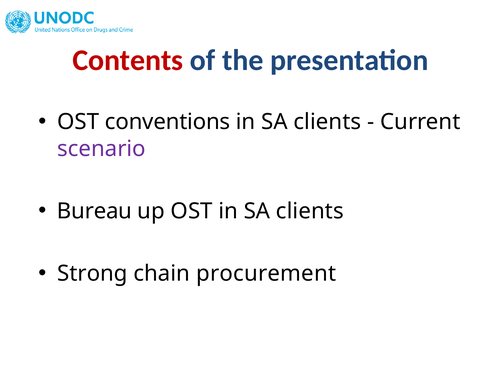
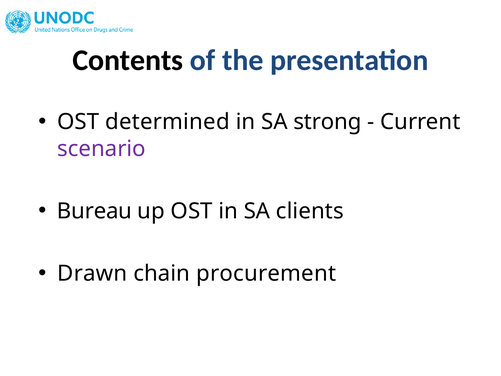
Contents colour: red -> black (128, 60)
conventions: conventions -> determined (167, 122)
clients: clients -> strong (328, 122)
Strong: Strong -> Drawn (92, 273)
